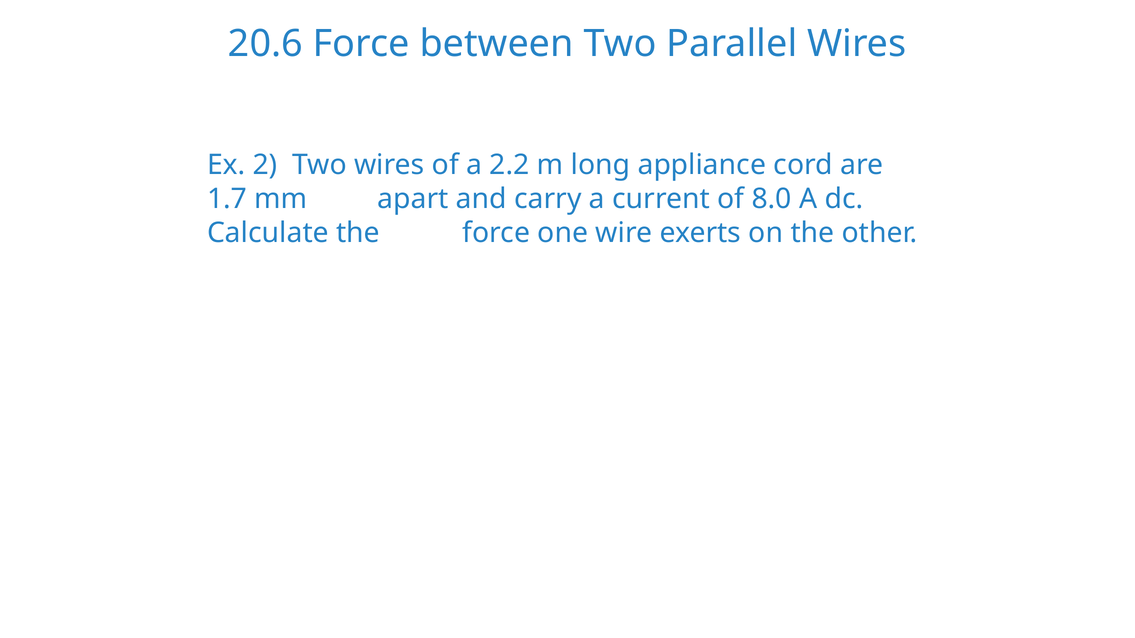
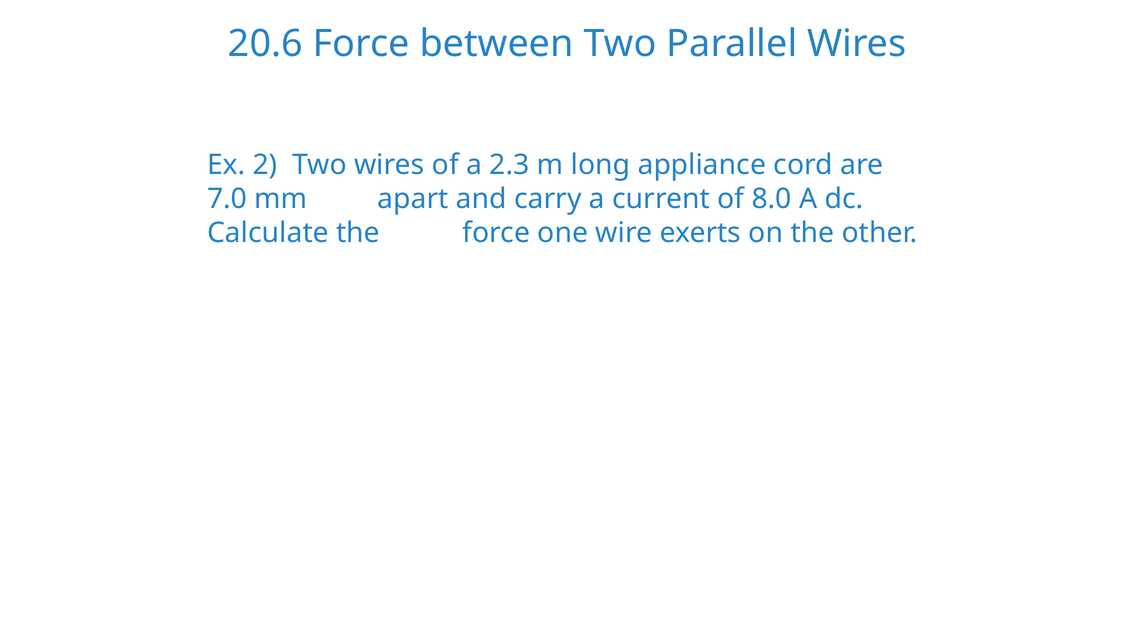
2.2: 2.2 -> 2.3 (509, 165)
1.7: 1.7 -> 7.0 (227, 199)
